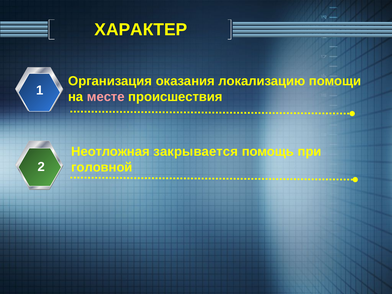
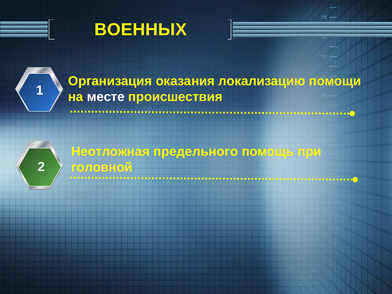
ХАРАКТЕР: ХАРАКТЕР -> ВОЕННЫХ (141, 30)
месте colour: pink -> white (106, 97)
закрывается: закрывается -> предельного (196, 152)
